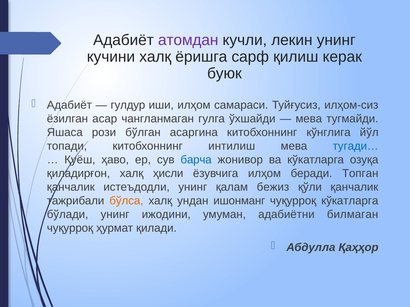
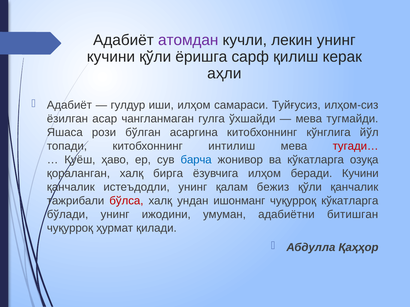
кучини халқ: халқ -> қўли (155, 57)
буюк: буюк -> аҳли (224, 74)
тугади… colour: blue -> red (356, 146)
қиладирғон: қиладирғон -> қораланган (78, 174)
ҳисли: ҳисли -> бирга (168, 174)
беради Топган: Топган -> Кучини (360, 174)
бўлса colour: orange -> red (126, 201)
билмаган: билмаган -> битишган (353, 215)
